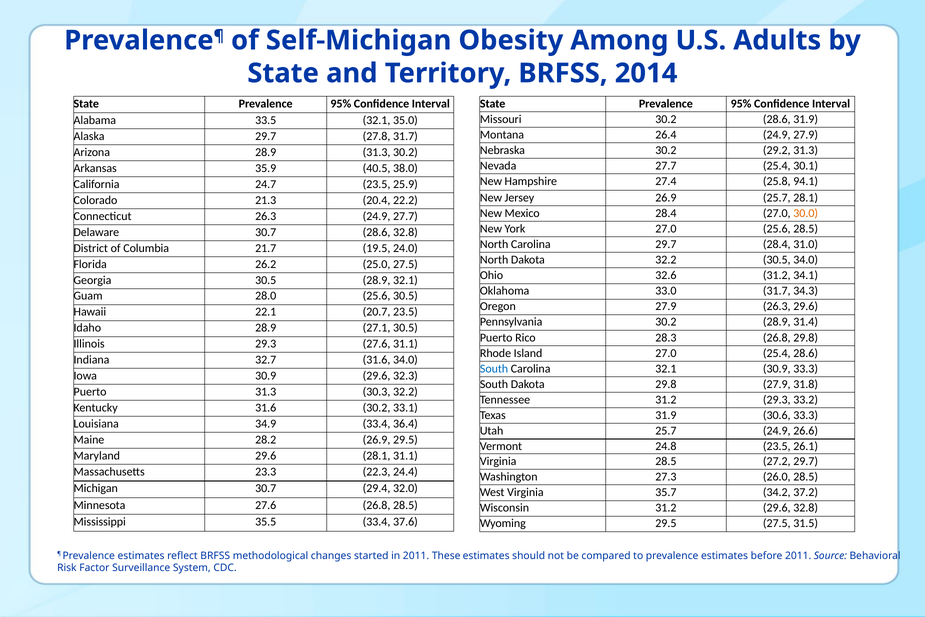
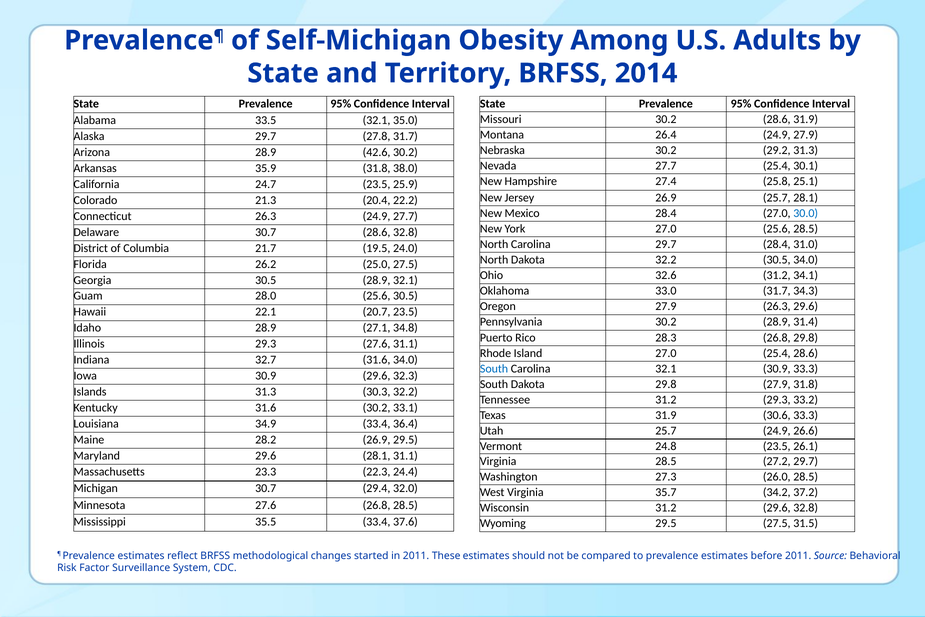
28.9 31.3: 31.3 -> 42.6 (377, 152)
35.9 40.5: 40.5 -> 31.8 (377, 168)
94.1: 94.1 -> 25.1 (806, 181)
30.0 colour: orange -> blue (806, 213)
27.1 30.5: 30.5 -> 34.8 (405, 328)
Puerto: Puerto -> Islands (90, 392)
